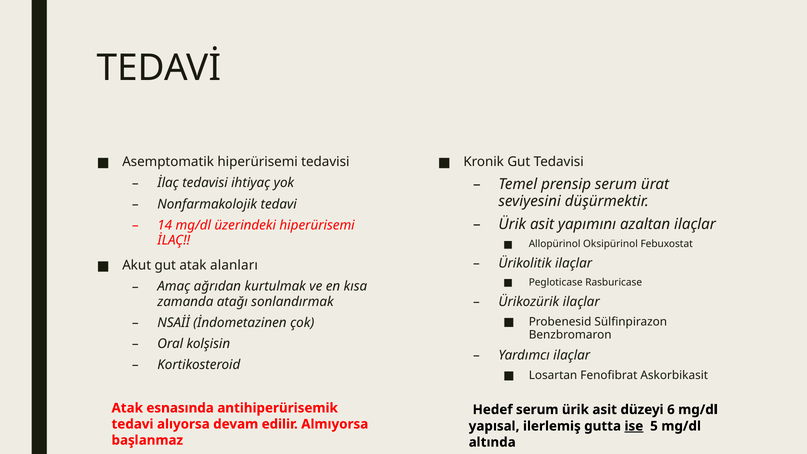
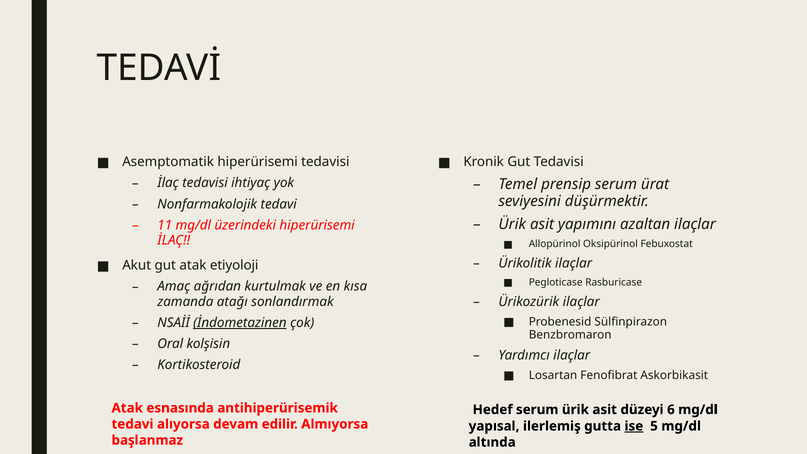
14: 14 -> 11 (165, 225)
alanları: alanları -> etiyoloji (234, 265)
İndometazinen underline: none -> present (240, 323)
